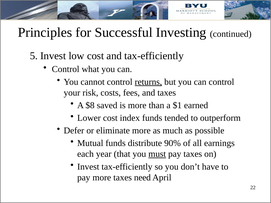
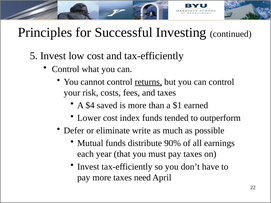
$8: $8 -> $4 (90, 105)
eliminate more: more -> write (141, 131)
must underline: present -> none (157, 154)
